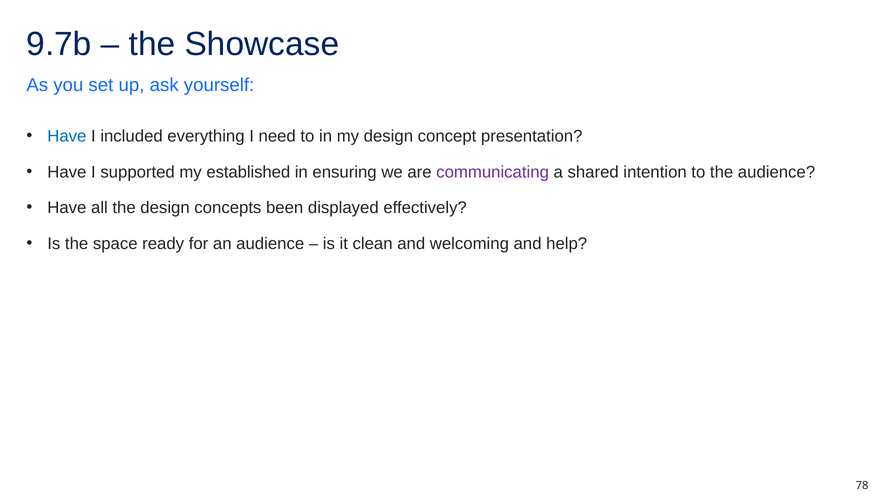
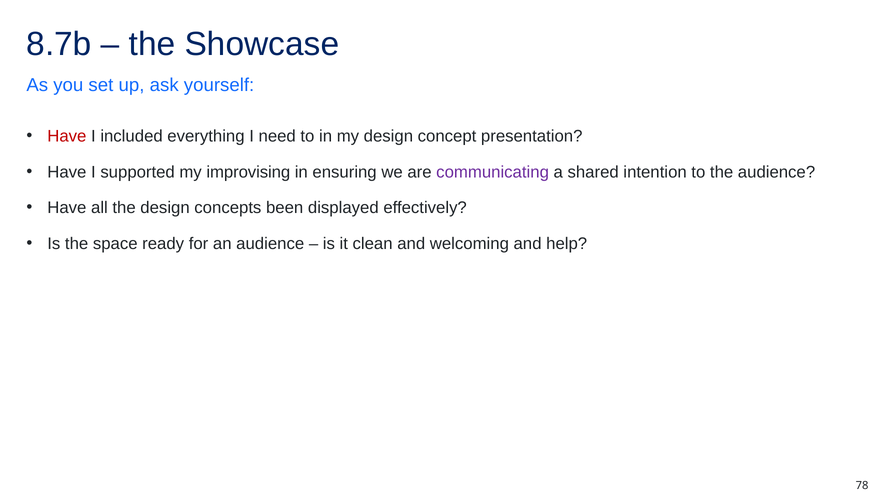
9.7b: 9.7b -> 8.7b (59, 44)
Have colour: blue -> red (67, 136)
established: established -> improvising (248, 172)
